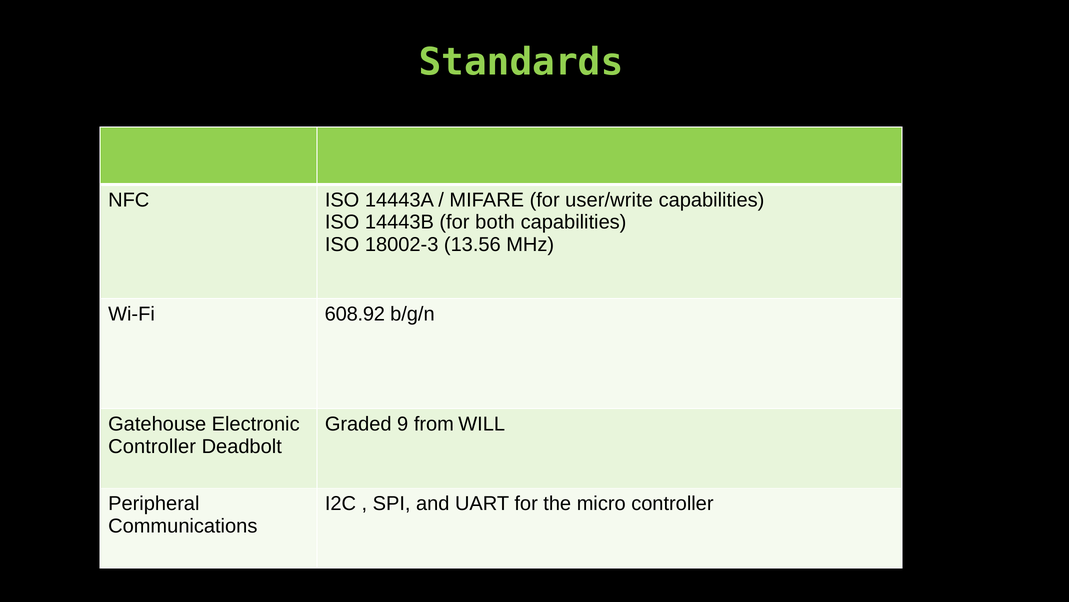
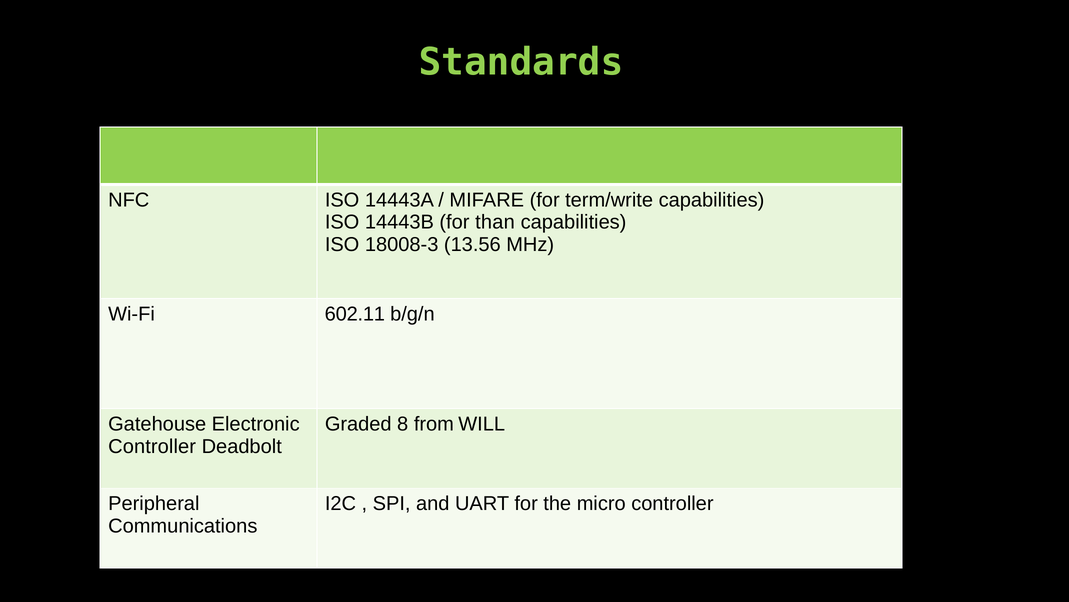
user/write: user/write -> term/write (609, 200)
both: both -> than (495, 222)
18002-3: 18002-3 -> 18008-3 (402, 245)
608.92: 608.92 -> 602.11 (355, 314)
9: 9 -> 8 (403, 424)
